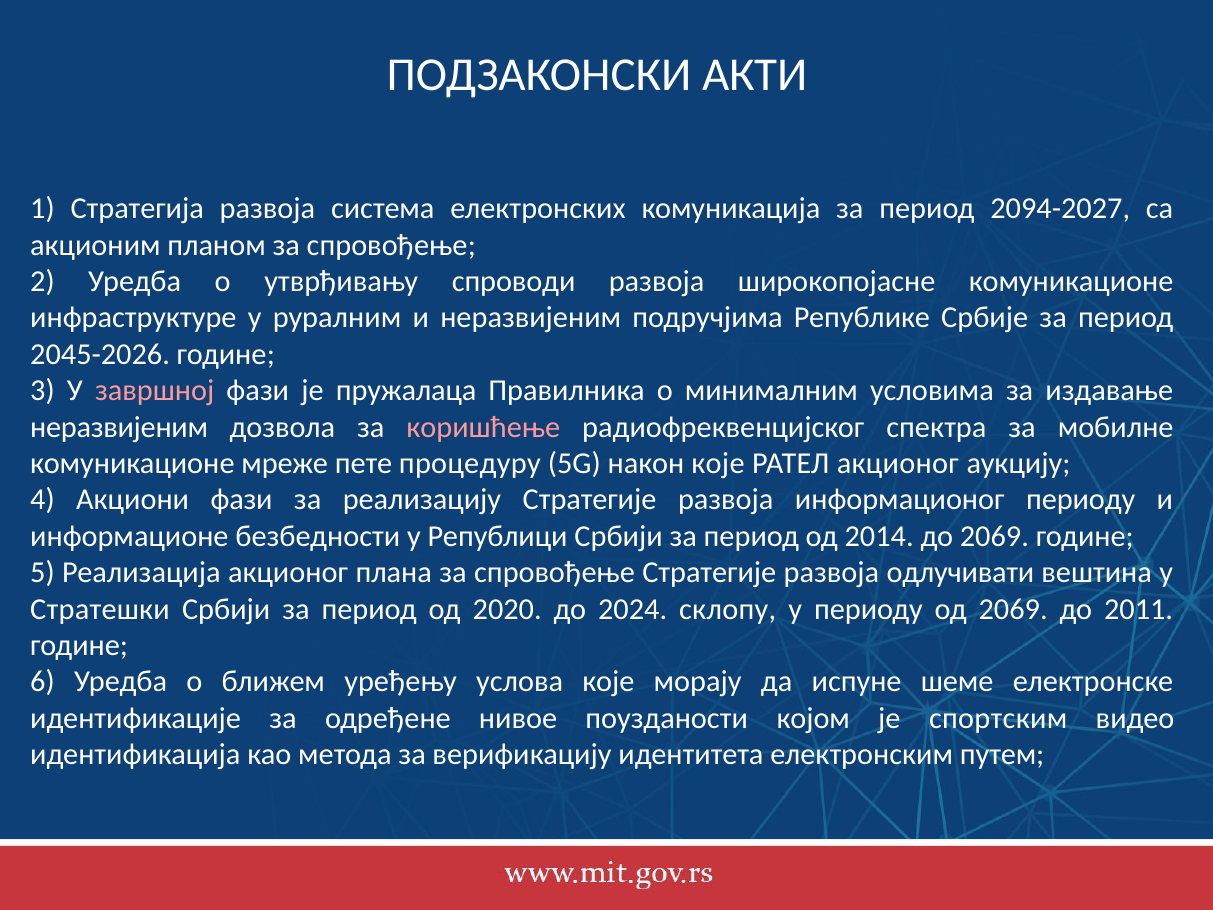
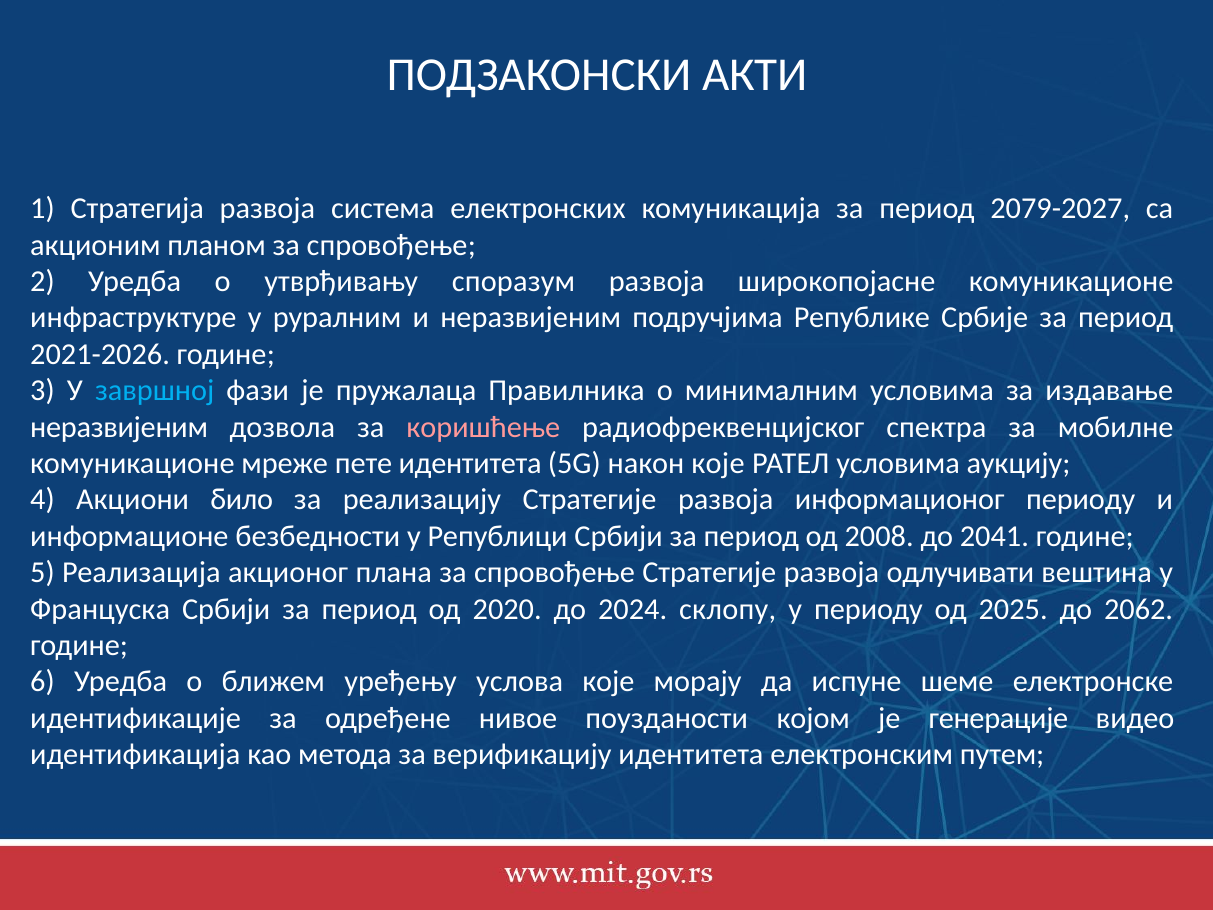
2094-2027: 2094-2027 -> 2079-2027 (1060, 209)
спроводи: спроводи -> споразум (513, 281)
2045-2026: 2045-2026 -> 2021-2026 (100, 354)
завршној colour: pink -> light blue (155, 391)
пете процедуру: процедуру -> идентитета (470, 463)
РАТЕЛ акционог: акционог -> условима (898, 463)
Акциони фази: фази -> било (242, 500)
2014: 2014 -> 2008 (879, 536)
до 2069: 2069 -> 2041 (994, 536)
Стратешки: Стратешки -> Француска (100, 609)
од 2069: 2069 -> 2025 (1013, 609)
2011: 2011 -> 2062 (1139, 609)
спортским: спортским -> генерације (998, 718)
